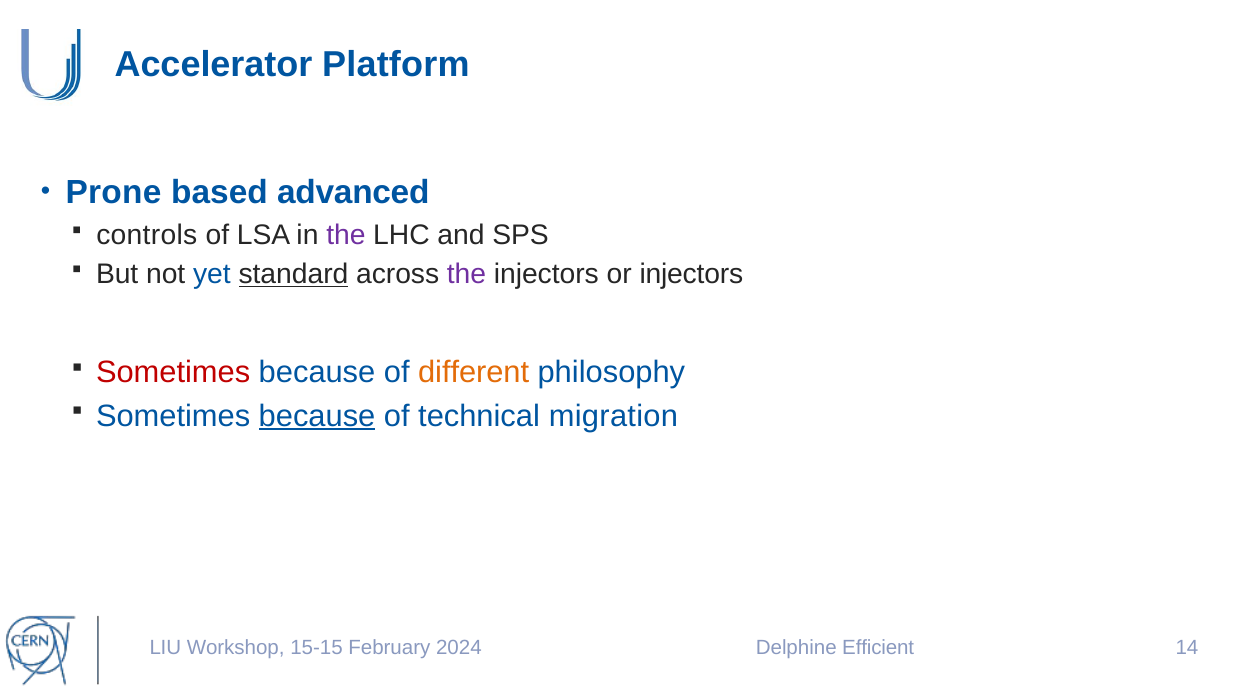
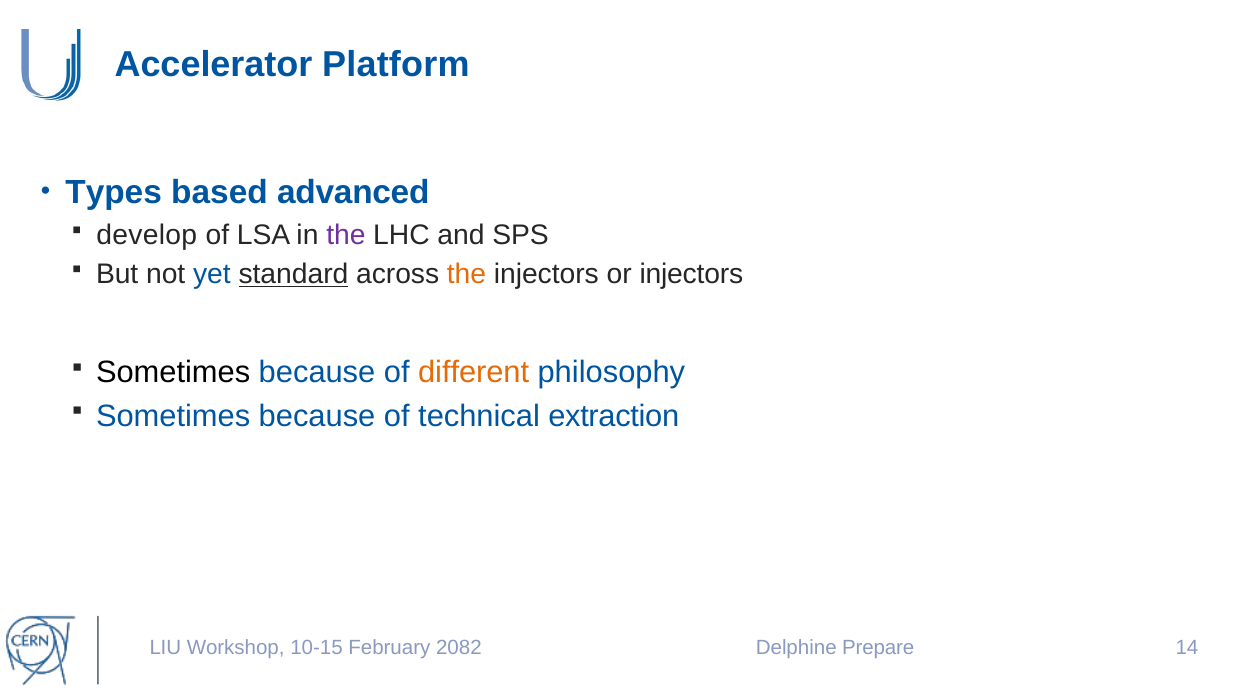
Prone: Prone -> Types (114, 193)
controls: controls -> develop (147, 235)
the colour: purple -> orange (467, 274)
Sometimes colour: red -> black (173, 373)
because underline: present -> none (317, 416)
migration: migration -> extraction (614, 416)
15-15: 15-15 -> 10-15 (316, 648)
2024: 2024 -> 2082 (459, 648)
Efficient: Efficient -> Prepare (878, 648)
